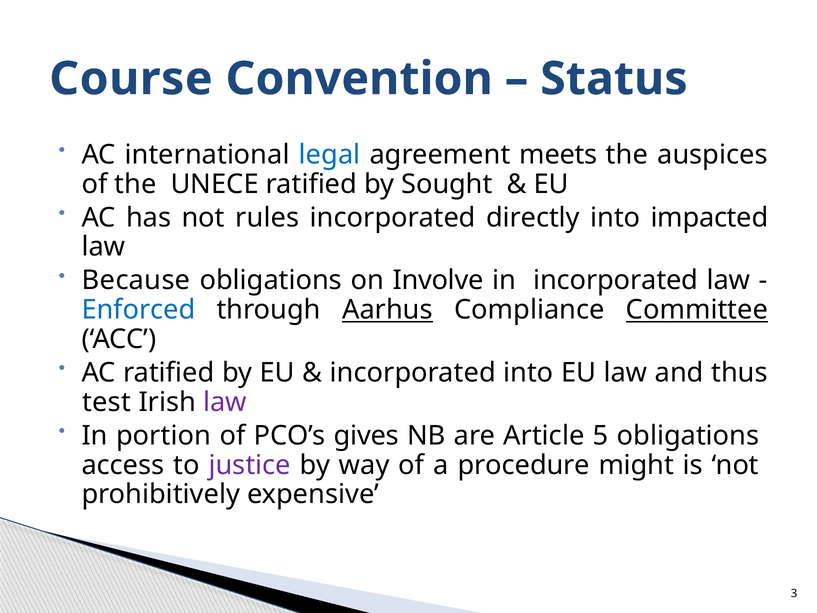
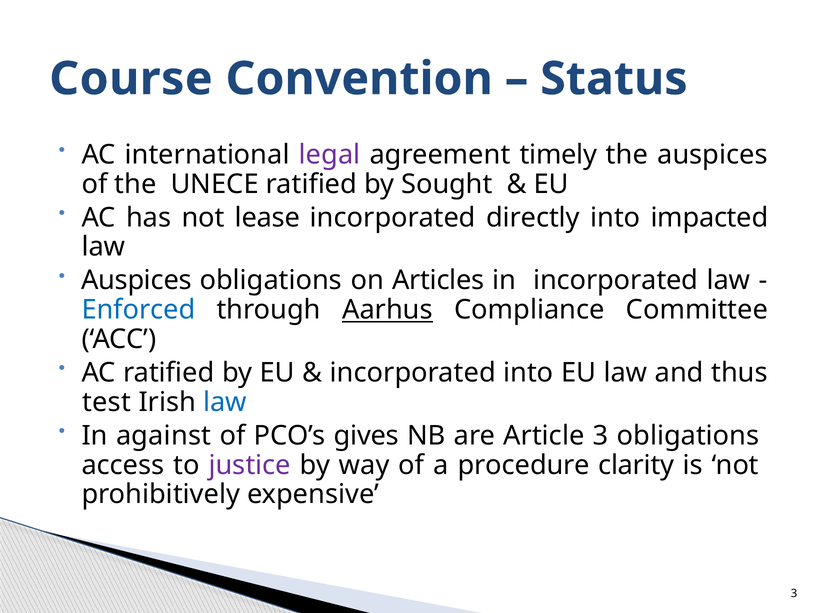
legal colour: blue -> purple (330, 155)
meets: meets -> timely (558, 155)
rules: rules -> lease (267, 217)
Because: Because -> Auspices (136, 280)
Involve: Involve -> Articles (438, 280)
Committee underline: present -> none (697, 310)
law colour: purple -> blue (225, 402)
portion: portion -> against (164, 435)
Article 5: 5 -> 3 (601, 435)
might: might -> clarity (636, 465)
